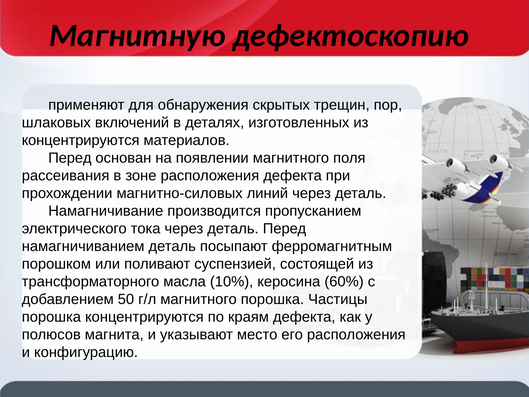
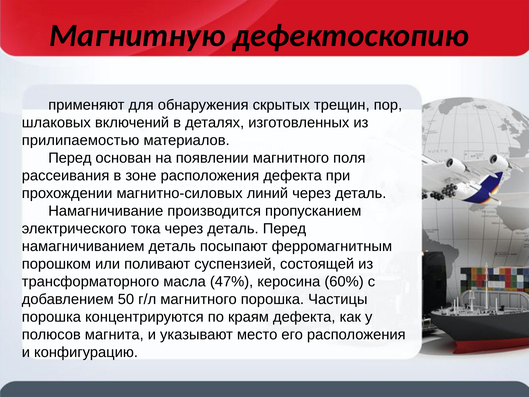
концентрируются: концентрируются -> прилипаемостью (81, 140)
10%: 10% -> 47% (232, 281)
